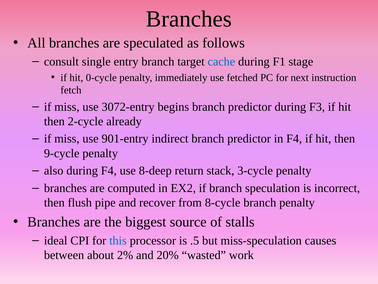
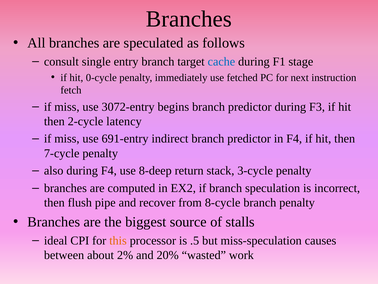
already: already -> latency (124, 121)
901-entry: 901-entry -> 691-entry (125, 139)
9-cycle: 9-cycle -> 7-cycle (62, 153)
this colour: blue -> orange (118, 240)
